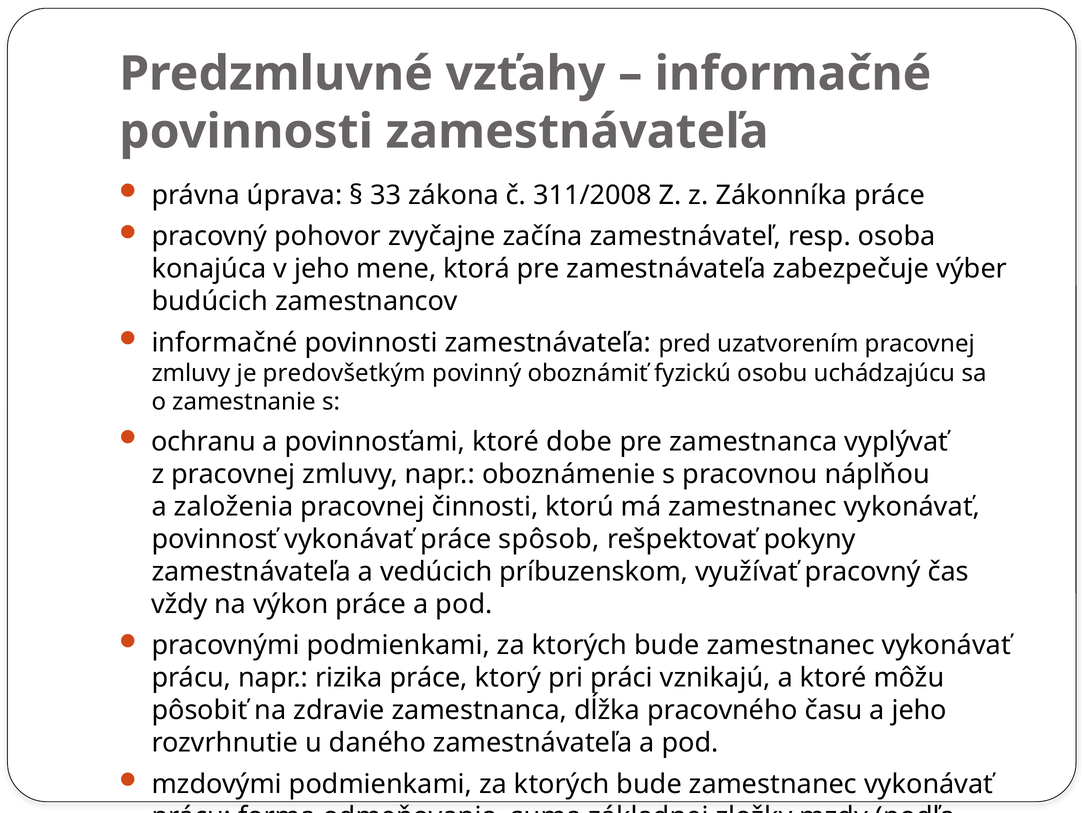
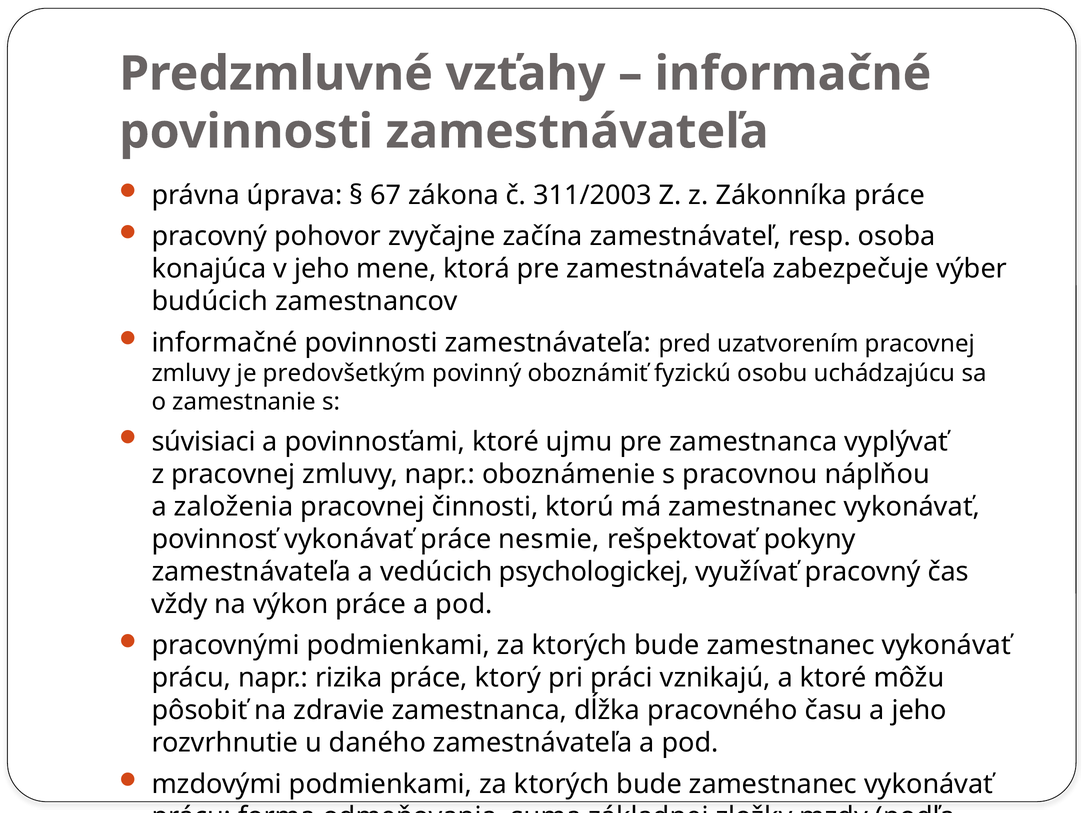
33: 33 -> 67 (386, 195)
311/2008: 311/2008 -> 311/2003 (592, 195)
ochranu: ochranu -> súvisiaci (204, 442)
dobe: dobe -> ujmu (579, 442)
spôsob: spôsob -> nesmie (549, 539)
príbuzenskom: príbuzenskom -> psychologickej (594, 572)
